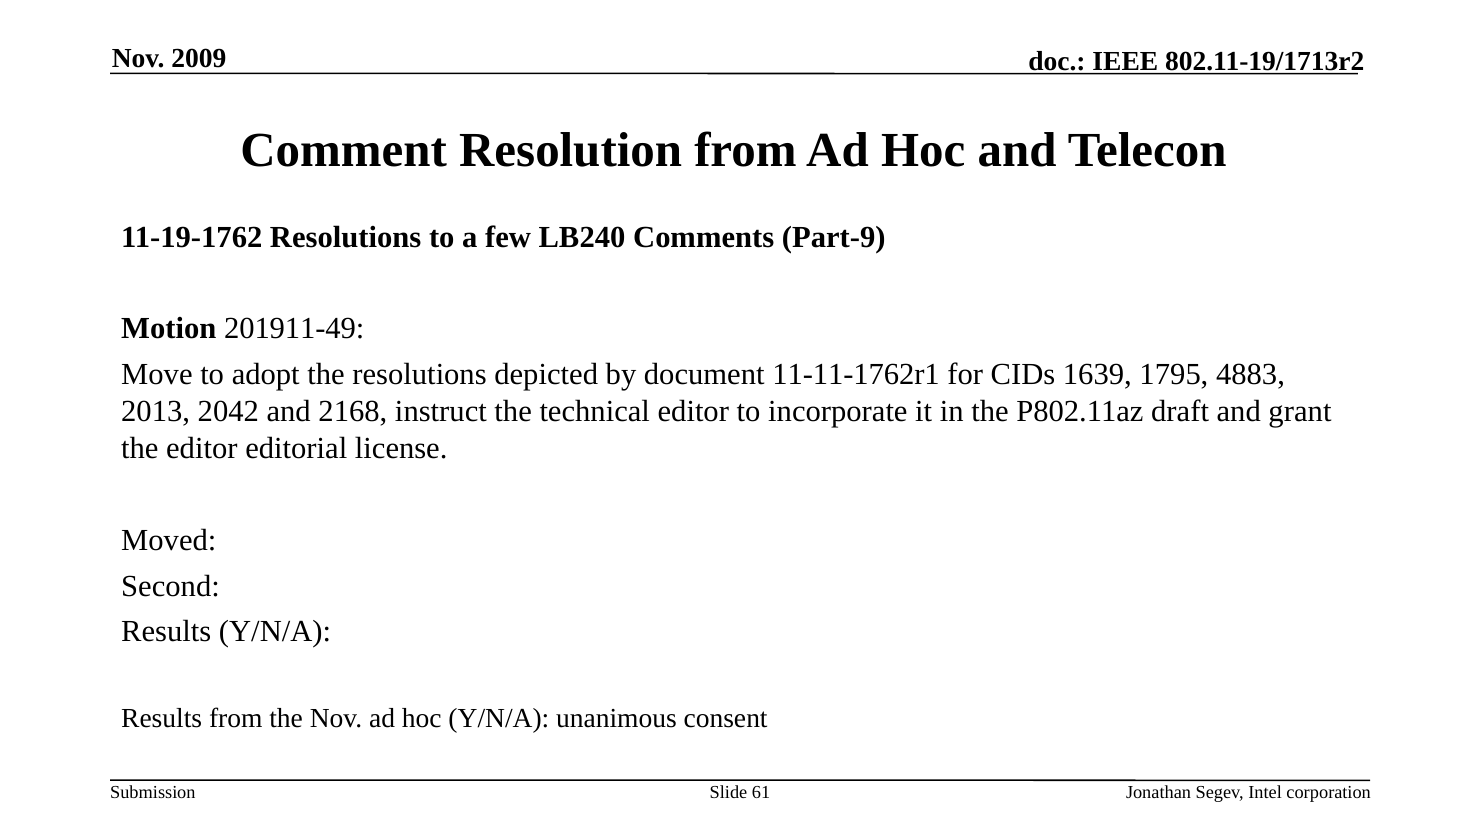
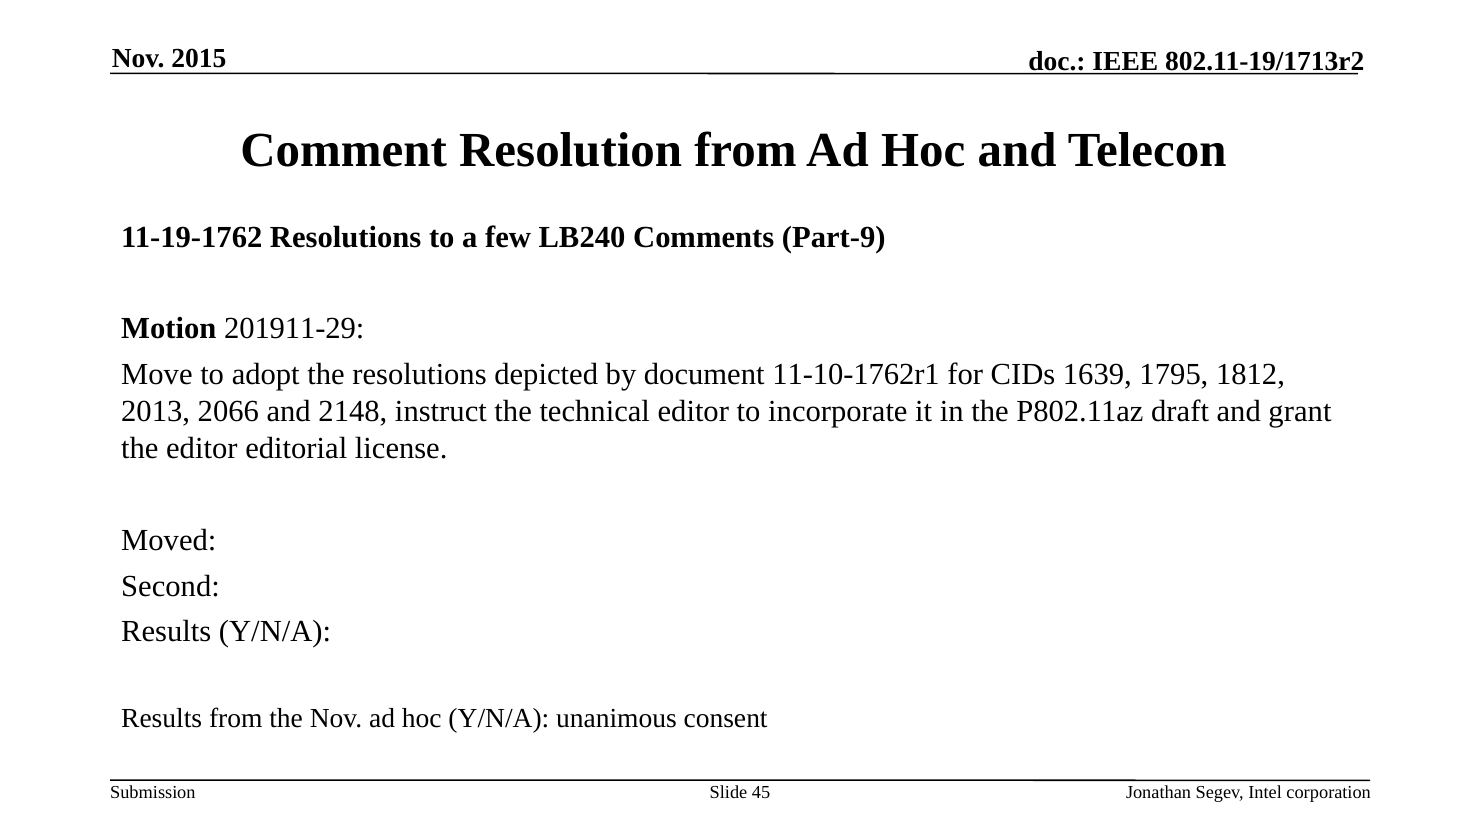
2009: 2009 -> 2015 (199, 58)
201911-49: 201911-49 -> 201911-29 (294, 329)
11-11-1762r1: 11-11-1762r1 -> 11-10-1762r1 (856, 375)
4883: 4883 -> 1812 (1250, 375)
2042: 2042 -> 2066 (228, 411)
2168: 2168 -> 2148 (353, 411)
61: 61 -> 45 (761, 792)
